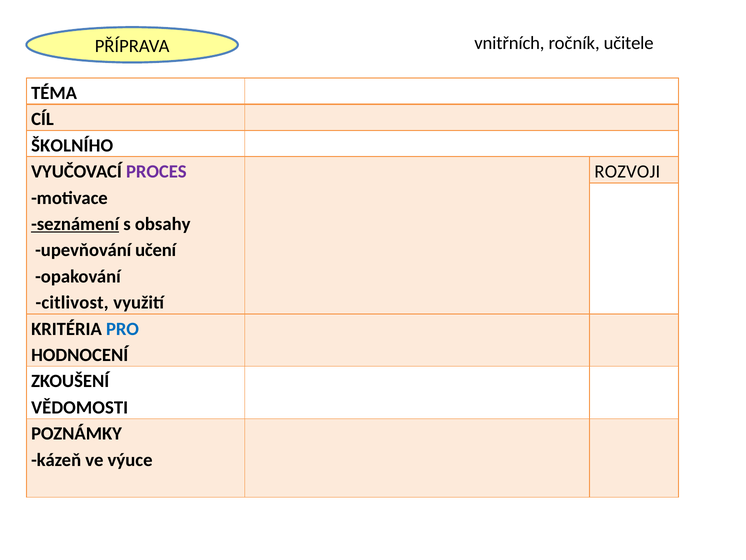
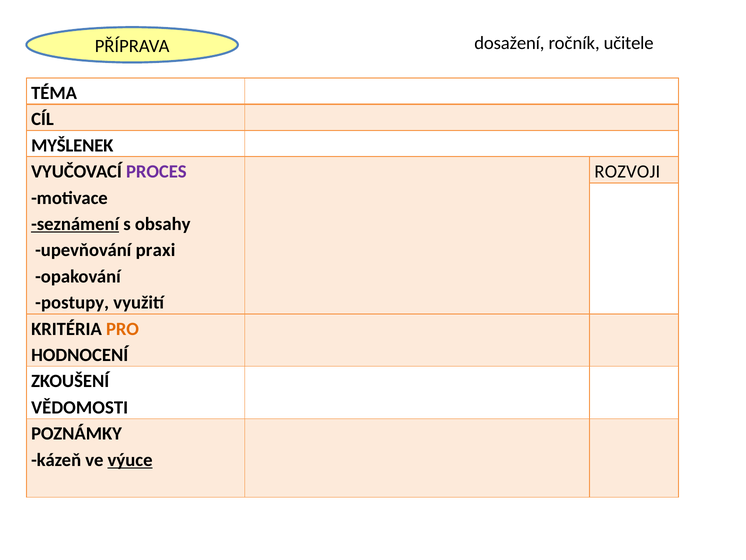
vnitřních: vnitřních -> dosažení (509, 43)
ŠKOLNÍHO: ŠKOLNÍHO -> MYŠLENEK (72, 145)
učení: učení -> praxi (155, 250)
citlivost: citlivost -> postupy (72, 302)
PRO colour: blue -> orange (122, 329)
výuce underline: none -> present (130, 460)
